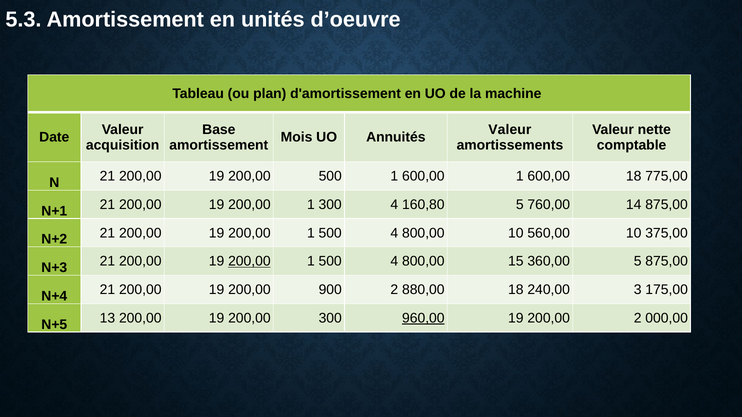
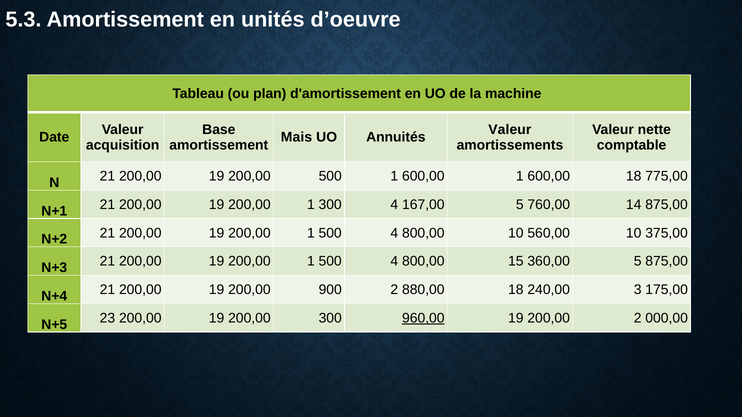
Mois: Mois -> Mais (297, 137)
160,80: 160,80 -> 167,00 (423, 205)
200,00 underline: present -> none (249, 262)
13: 13 -> 23 (107, 318)
